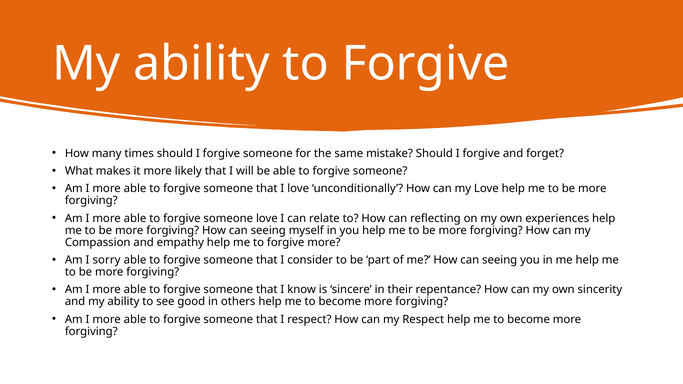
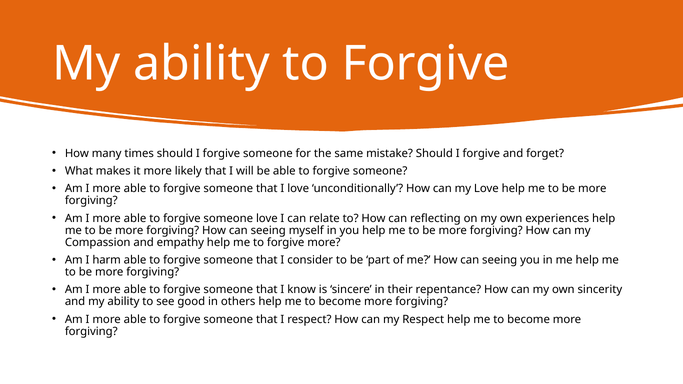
sorry: sorry -> harm (107, 260)
